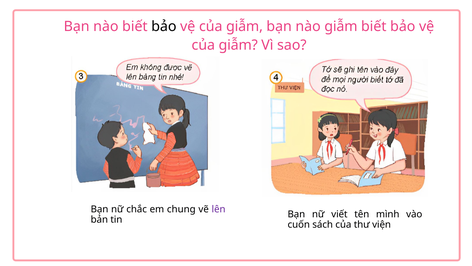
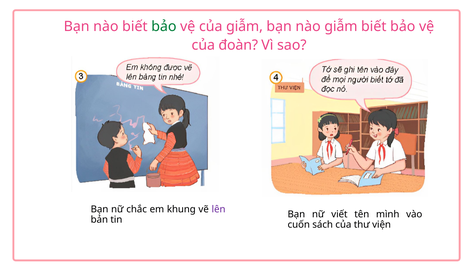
bảo colour: black -> green (164, 27)
giẫm: giẫm -> đoàn (238, 45)
chung: chung -> khung (181, 209)
